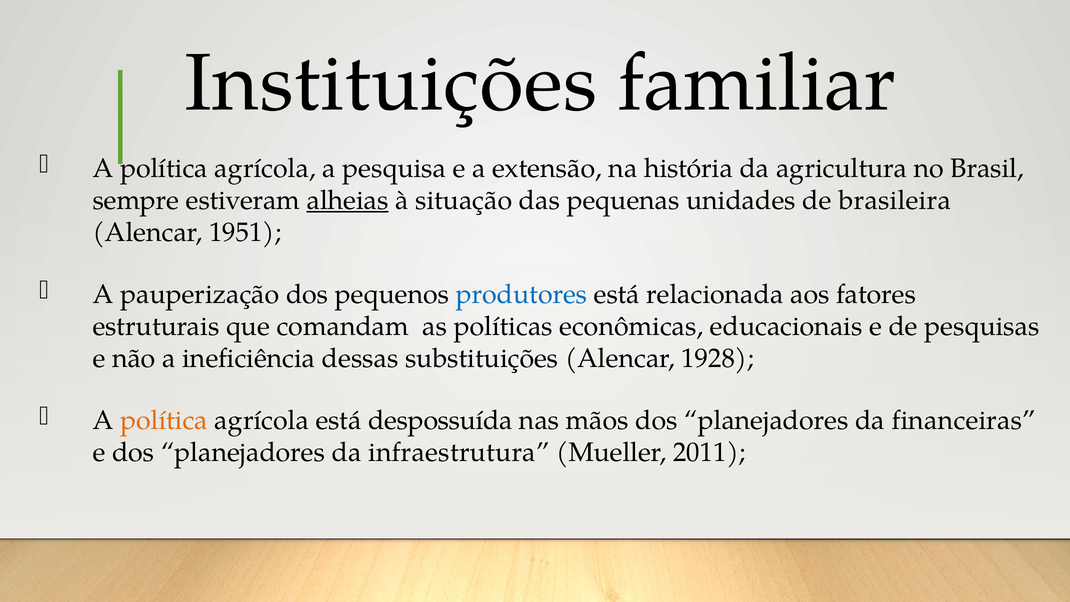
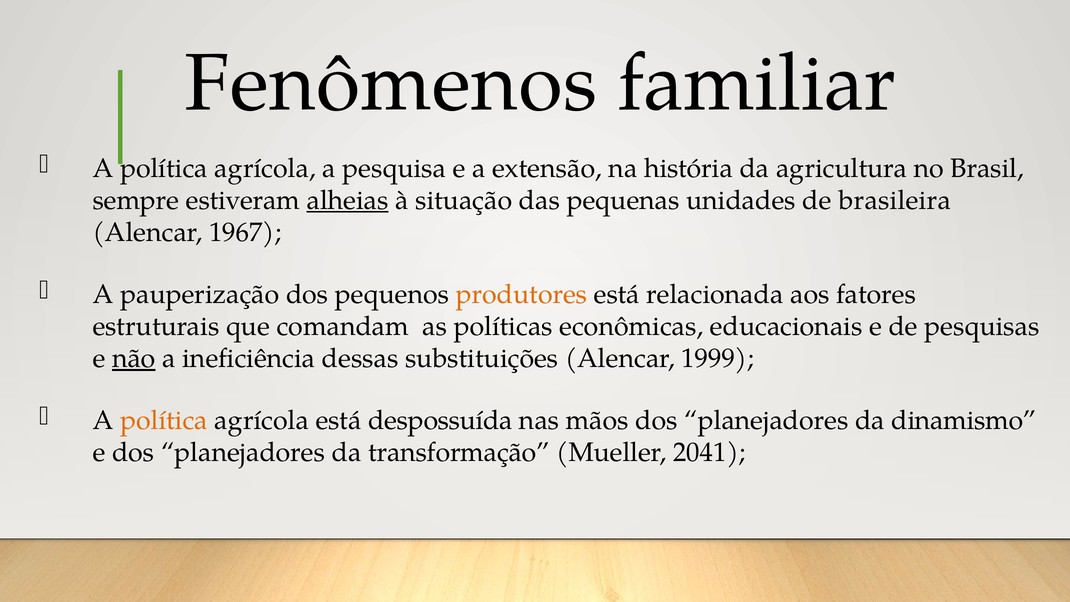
Instituições: Instituições -> Fenômenos (391, 83)
1951: 1951 -> 1967 (245, 232)
produtores colour: blue -> orange (522, 294)
não underline: none -> present (134, 358)
1928: 1928 -> 1999 (718, 358)
financeiras: financeiras -> dinamismo (964, 420)
infraestrutura: infraestrutura -> transformação (459, 452)
2011: 2011 -> 2041 (709, 452)
